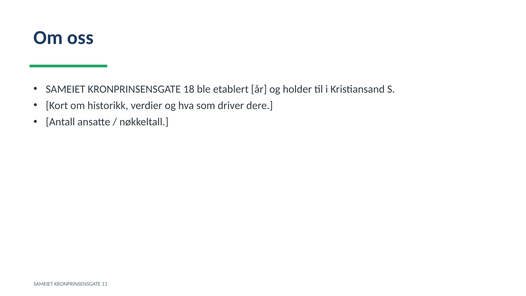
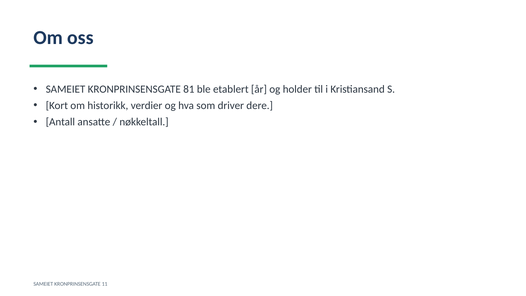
18: 18 -> 81 (189, 89)
